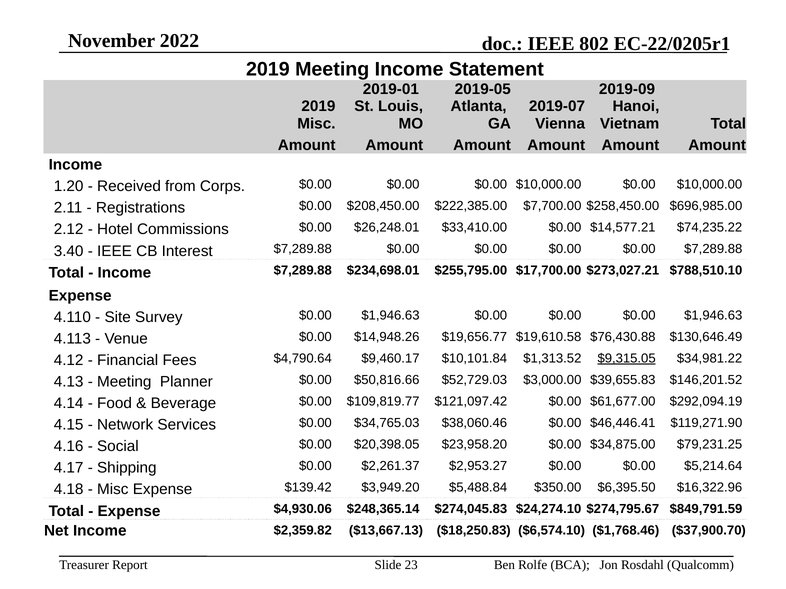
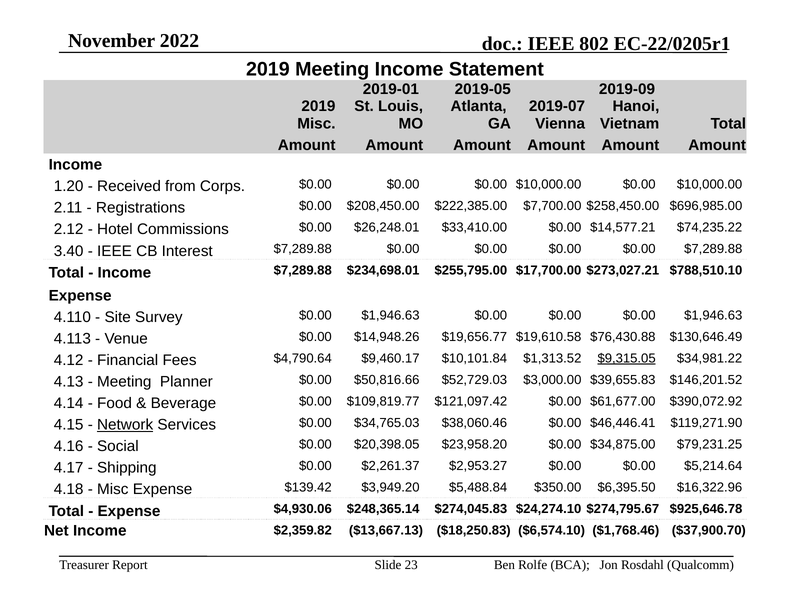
$292,094.19: $292,094.19 -> $390,072.92 (706, 402)
Network underline: none -> present (125, 425)
$849,791.59: $849,791.59 -> $925,646.78 (706, 509)
